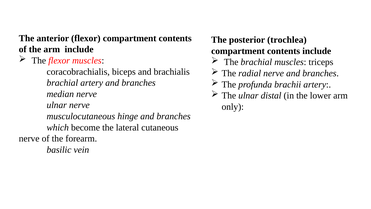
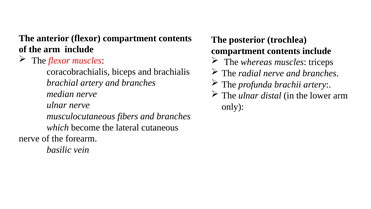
The brachial: brachial -> whereas (256, 62)
hinge: hinge -> fibers (128, 116)
